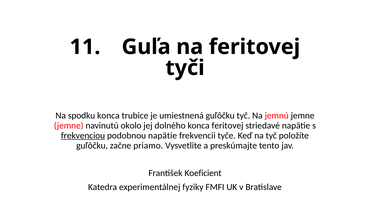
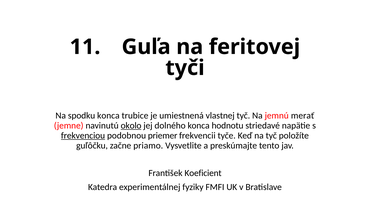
umiestnená guľôčku: guľôčku -> vlastnej (220, 116)
jemnú jemne: jemne -> merať (303, 116)
okolo underline: none -> present (131, 126)
konca feritovej: feritovej -> hodnotu (228, 126)
podobnou napätie: napätie -> priemer (163, 136)
